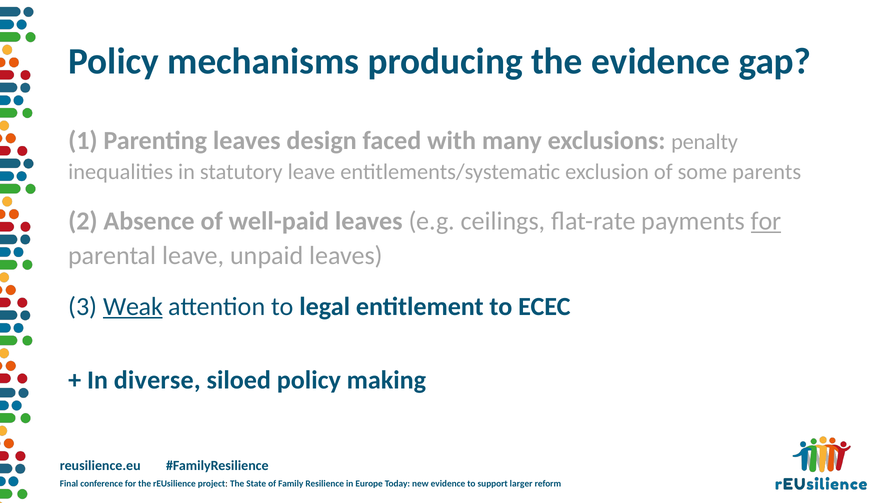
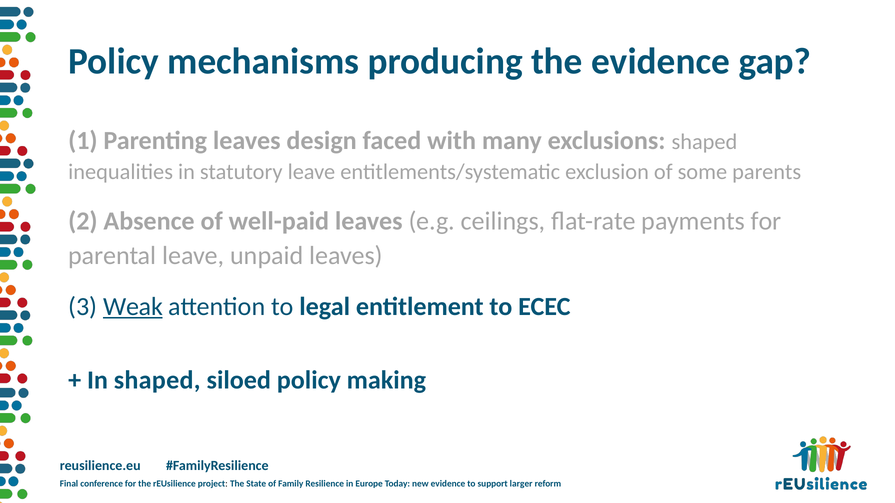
exclusions penalty: penalty -> shaped (704, 142)
for underline: present -> none (766, 221)
In diverse: diverse -> shaped (157, 380)
